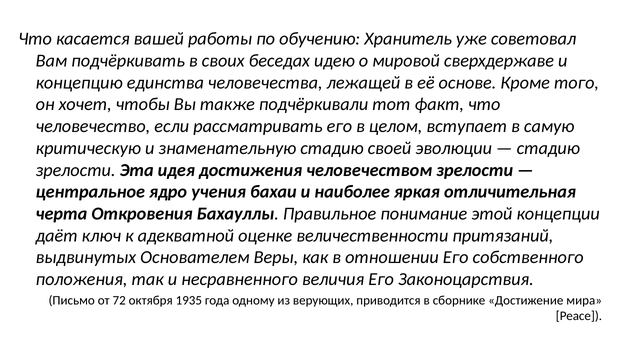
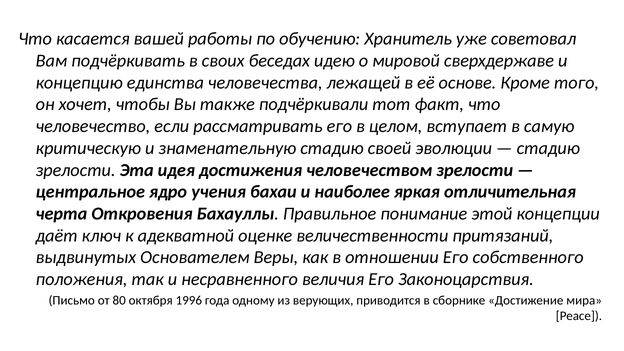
72: 72 -> 80 (119, 301)
1935: 1935 -> 1996 (189, 301)
